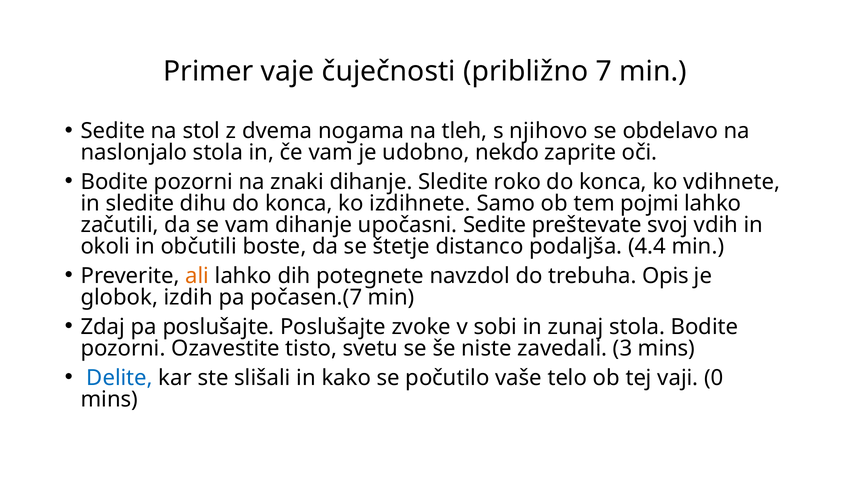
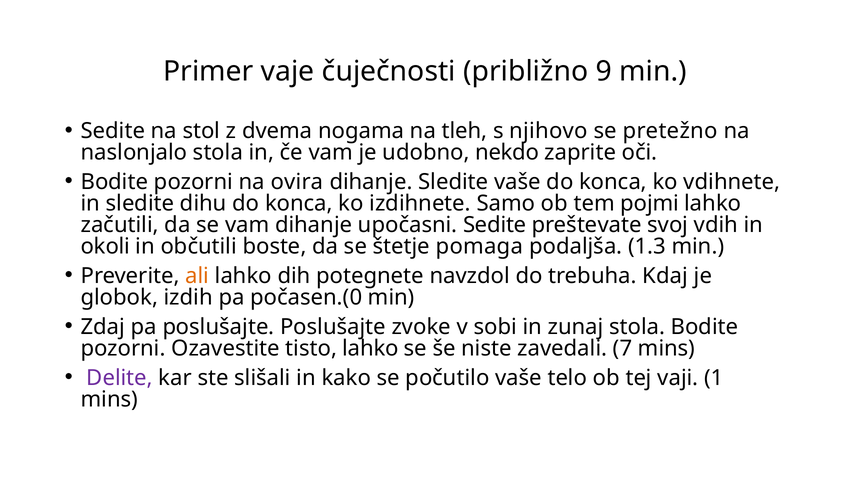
7: 7 -> 9 (604, 71)
obdelavo: obdelavo -> pretežno (670, 131)
znaki: znaki -> ovira (297, 182)
Sledite roko: roko -> vaše (517, 182)
distanco: distanco -> pomaga (479, 246)
4.4: 4.4 -> 1.3 (647, 246)
Opis: Opis -> Kdaj (665, 276)
počasen.(7: počasen.(7 -> počasen.(0 (306, 297)
tisto svetu: svetu -> lahko (370, 348)
3: 3 -> 7 (623, 348)
Delite colour: blue -> purple (120, 378)
0: 0 -> 1 (714, 378)
